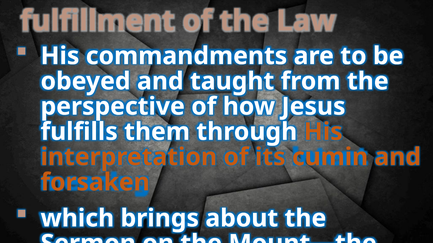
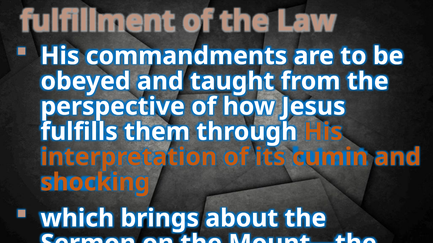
forsaken: forsaken -> shocking (95, 183)
